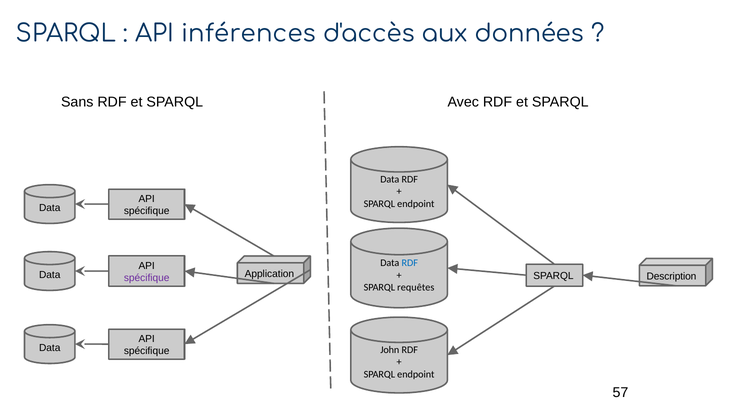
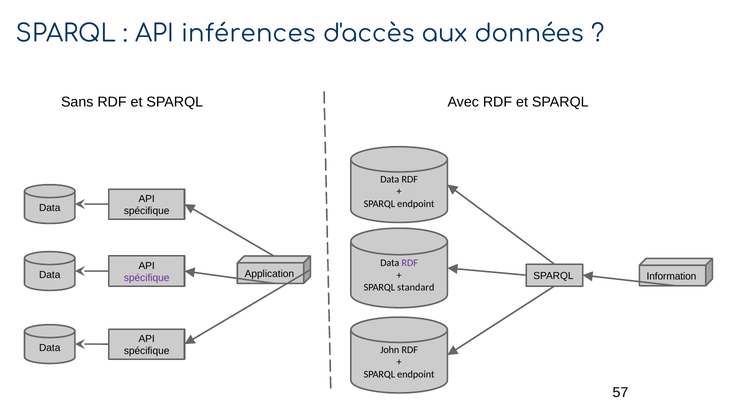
RDF colour: blue -> purple (410, 263)
Description: Description -> Information (671, 276)
requêtes: requêtes -> standard (416, 288)
